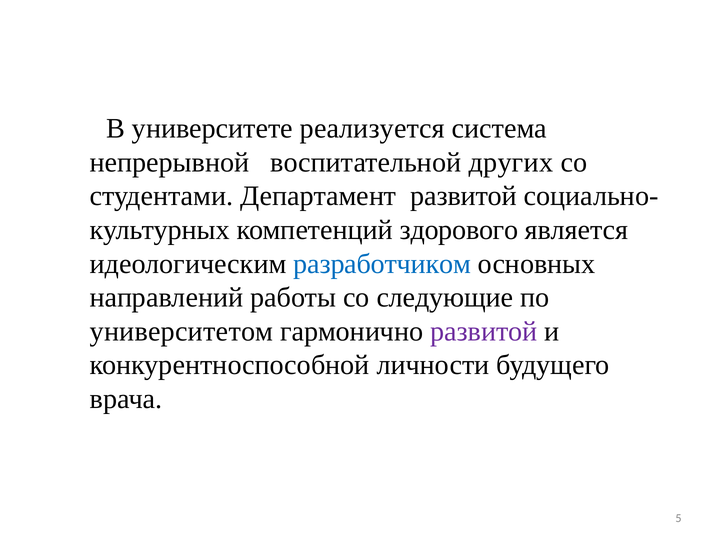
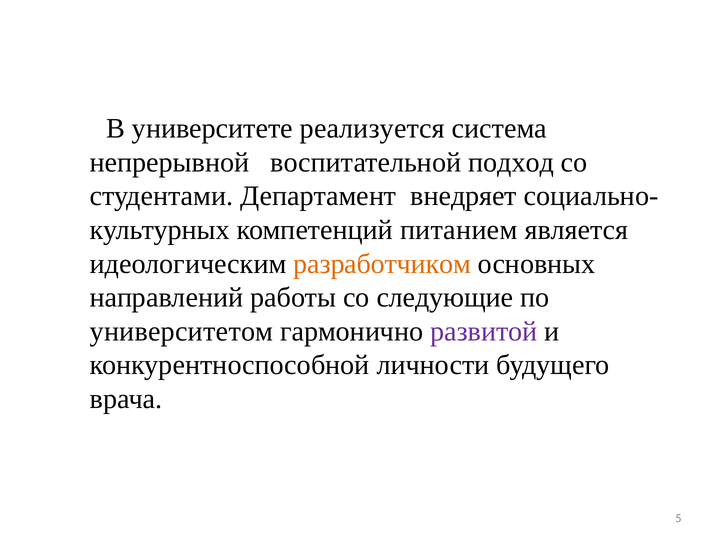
других: других -> подход (511, 163)
Департамент развитой: развитой -> внедряет (464, 196)
здорового: здорового -> питанием (459, 230)
разработчиком colour: blue -> orange (382, 264)
